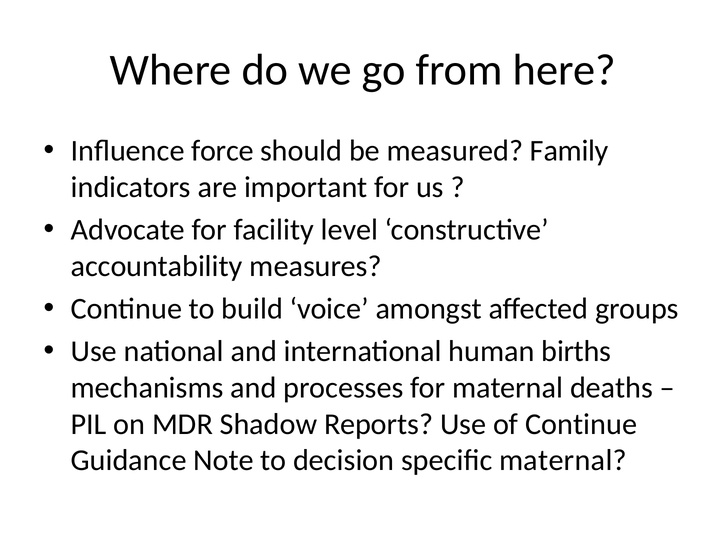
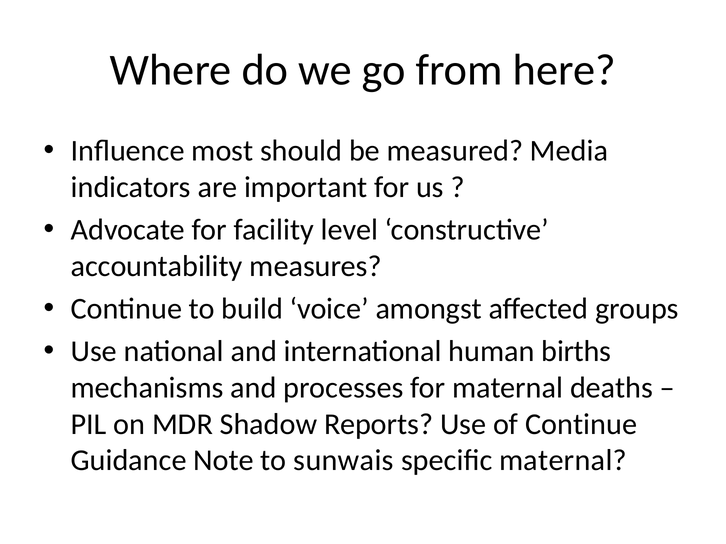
force: force -> most (222, 151)
Family: Family -> Media (569, 151)
decision: decision -> sunwais (344, 461)
